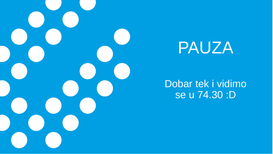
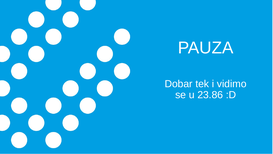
74.30: 74.30 -> 23.86 (210, 95)
